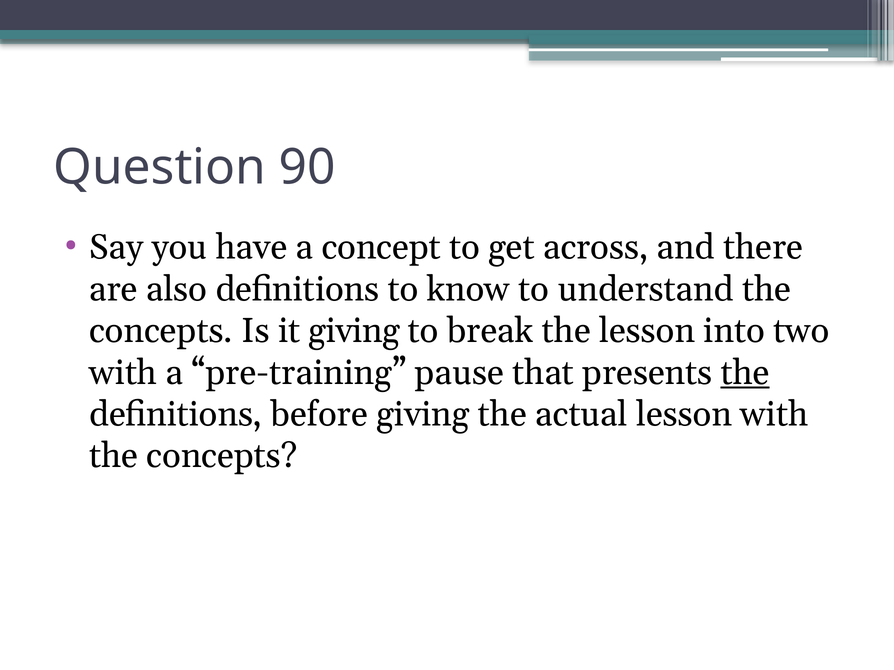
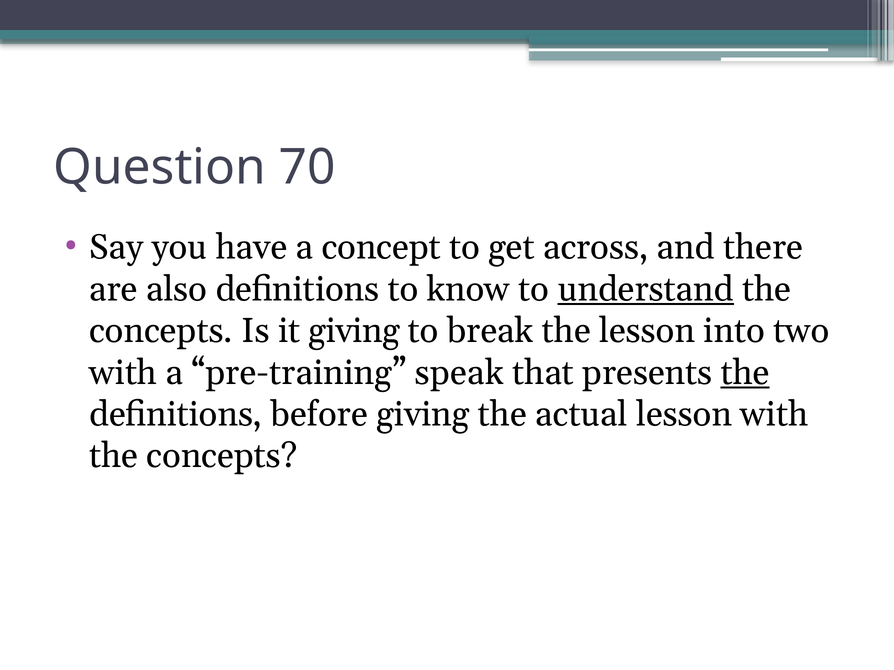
90: 90 -> 70 (307, 167)
understand underline: none -> present (646, 289)
pause: pause -> speak (459, 373)
